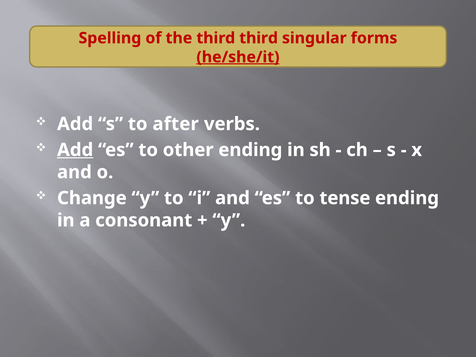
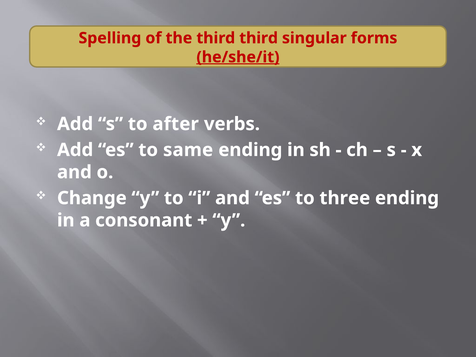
Add underline: present -> none (75, 150)
other: other -> same (188, 150)
tense: tense -> three (345, 198)
